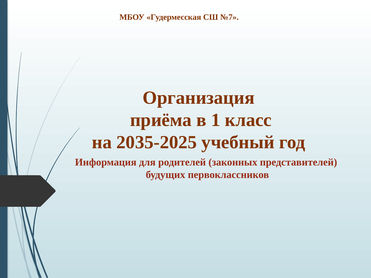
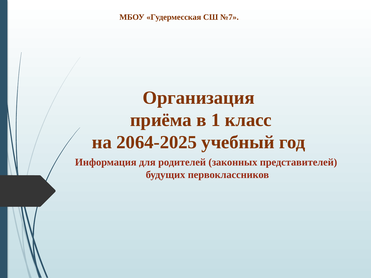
2035-2025: 2035-2025 -> 2064-2025 (157, 142)
